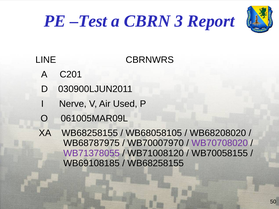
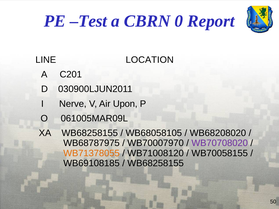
3: 3 -> 0 (179, 21)
CBRNWRS: CBRNWRS -> LOCATION (150, 60)
Used: Used -> Upon (125, 104)
WB71378055 colour: purple -> orange (91, 153)
